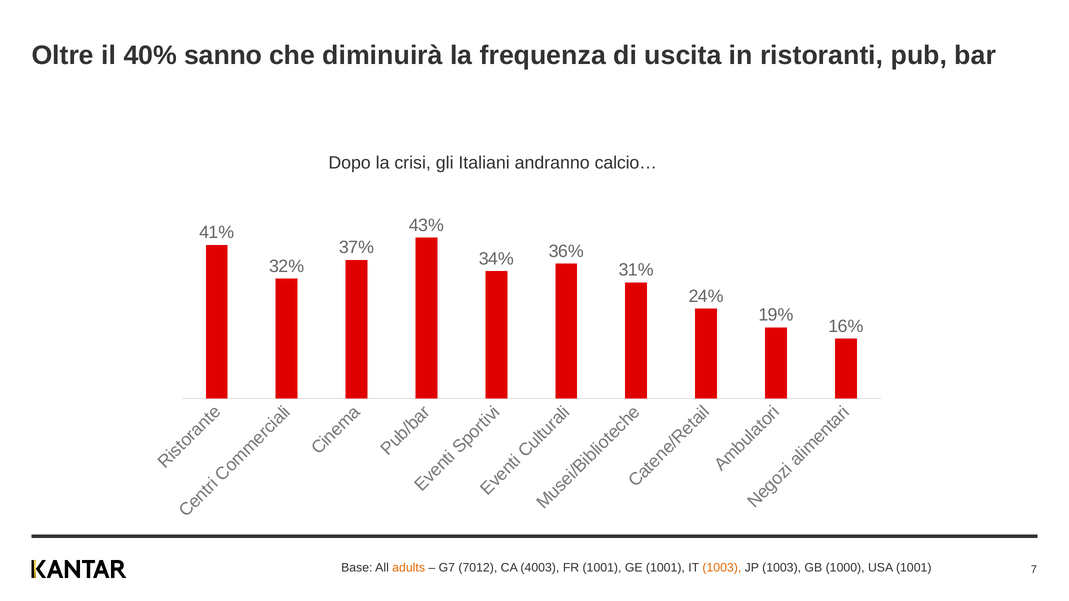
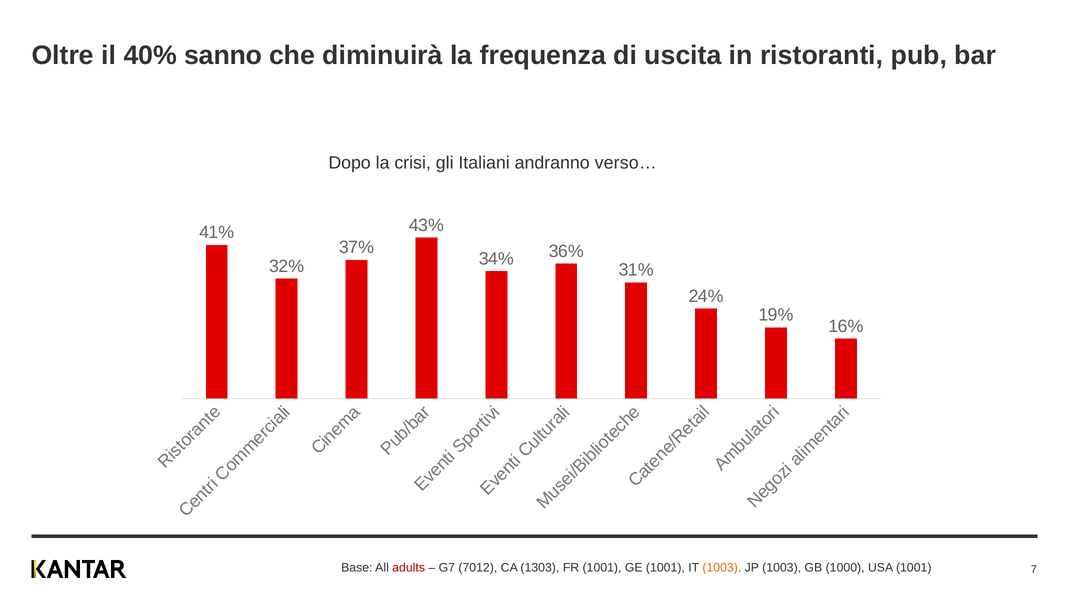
calcio…: calcio… -> verso… (626, 163)
adults colour: orange -> red (409, 568)
4003: 4003 -> 1303 (540, 568)
